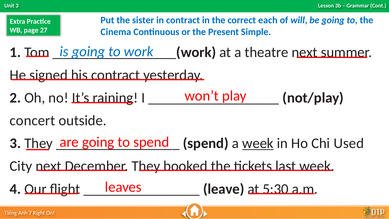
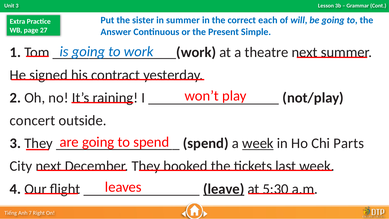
in contract: contract -> summer (183, 20)
Cinema: Cinema -> Answer (116, 32)
Used: Used -> Parts (349, 143)
leave underline: none -> present (224, 189)
